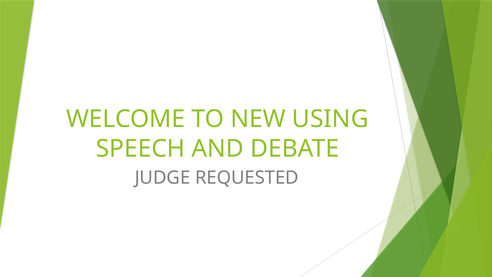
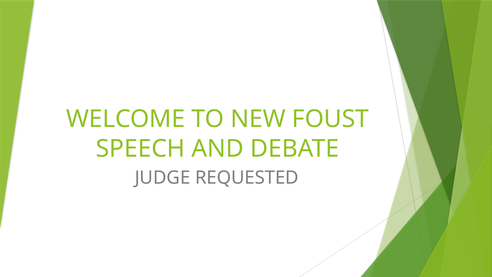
USING: USING -> FOUST (330, 119)
